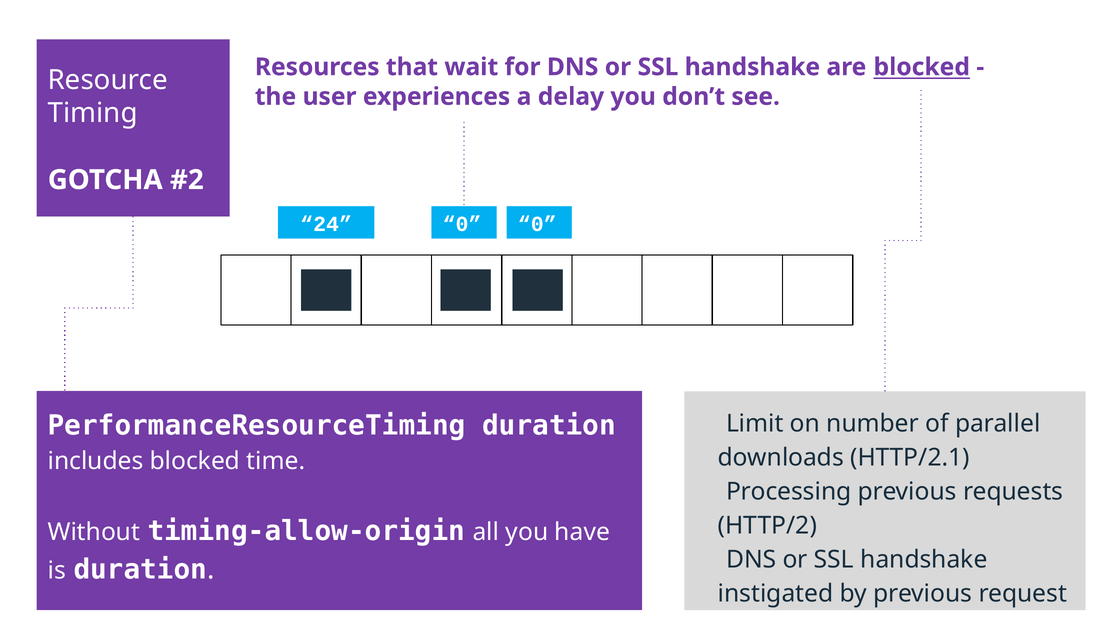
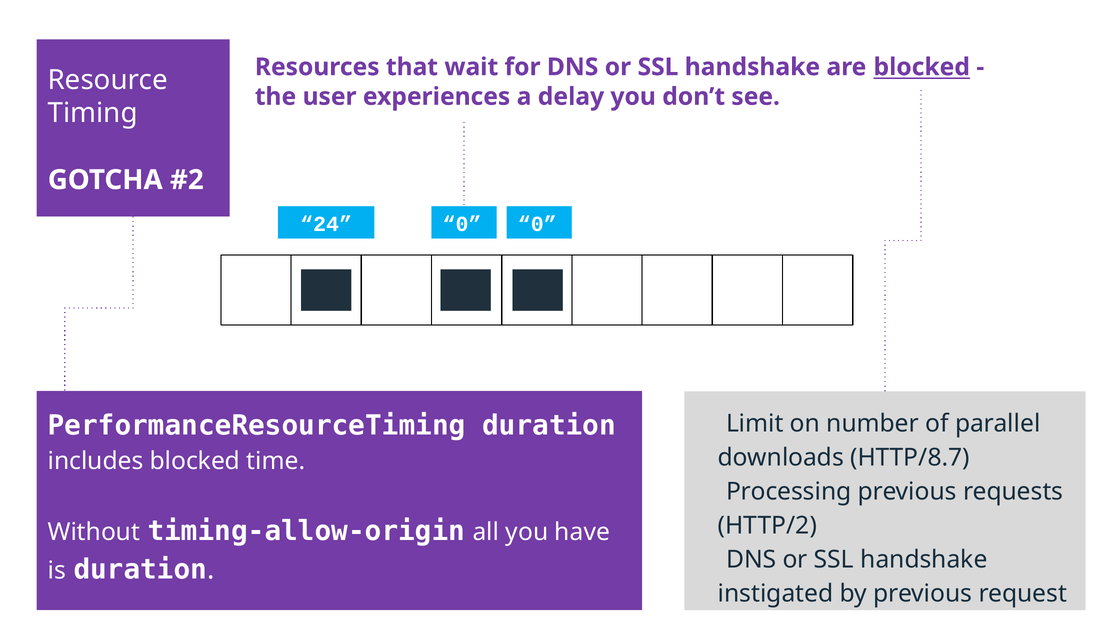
HTTP/2.1: HTTP/2.1 -> HTTP/8.7 (910, 457)
